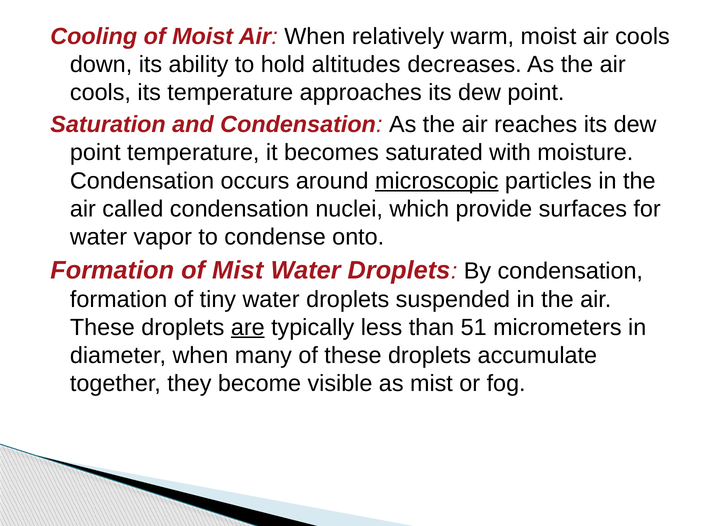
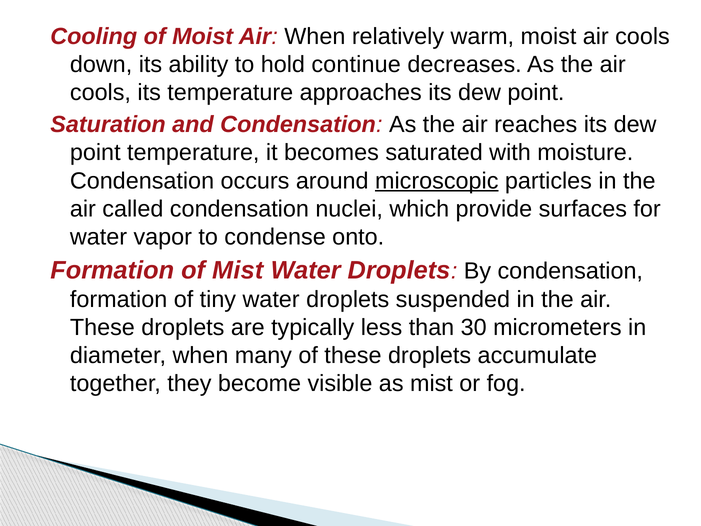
altitudes: altitudes -> continue (356, 65)
are underline: present -> none (248, 327)
51: 51 -> 30 (474, 327)
